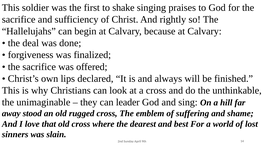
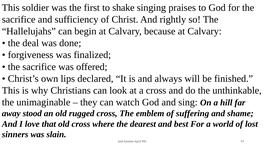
leader: leader -> watch (128, 103)
